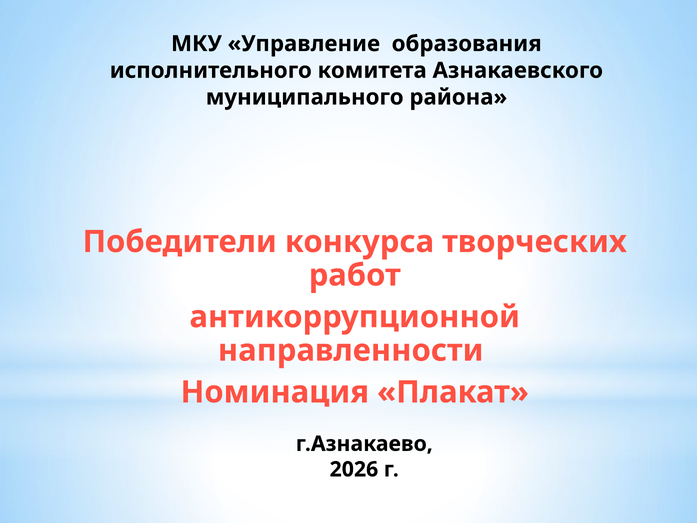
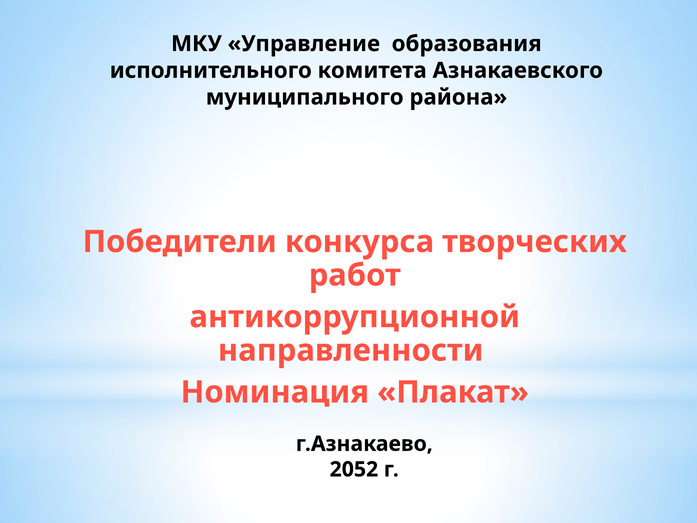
2026: 2026 -> 2052 (354, 469)
